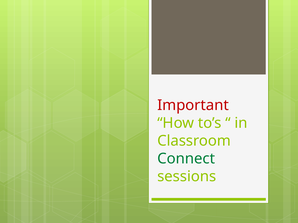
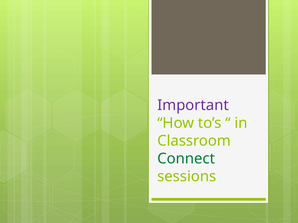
Important colour: red -> purple (193, 105)
